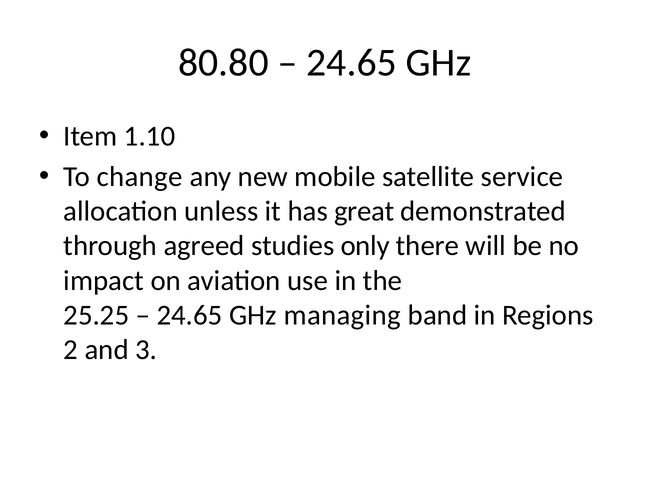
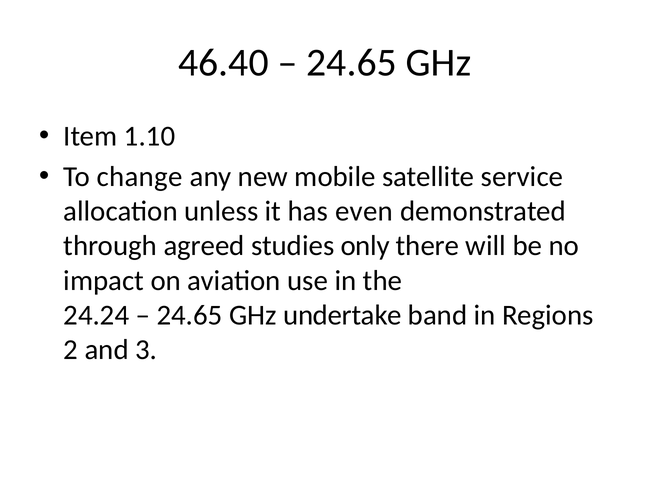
80.80: 80.80 -> 46.40 (223, 63)
great: great -> even (364, 211)
25.25: 25.25 -> 24.24 (96, 316)
managing: managing -> undertake (342, 316)
